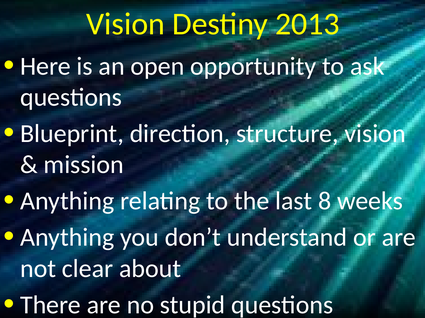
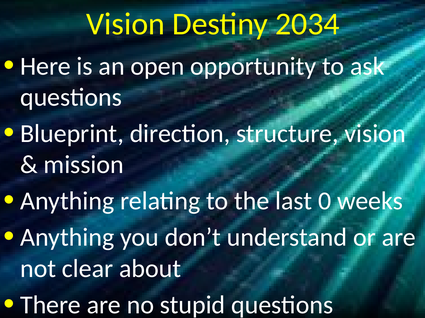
2013: 2013 -> 2034 (307, 24)
8: 8 -> 0 (325, 202)
